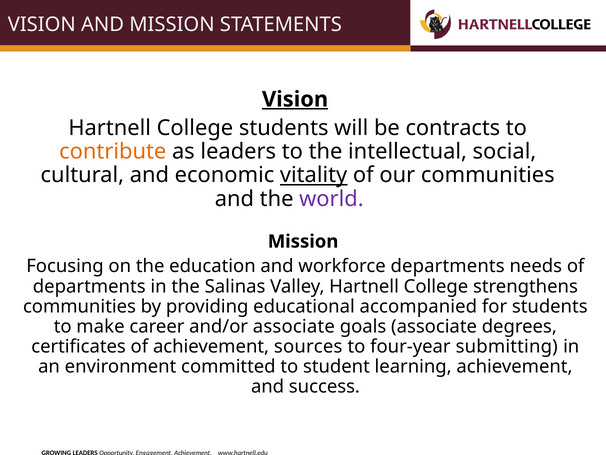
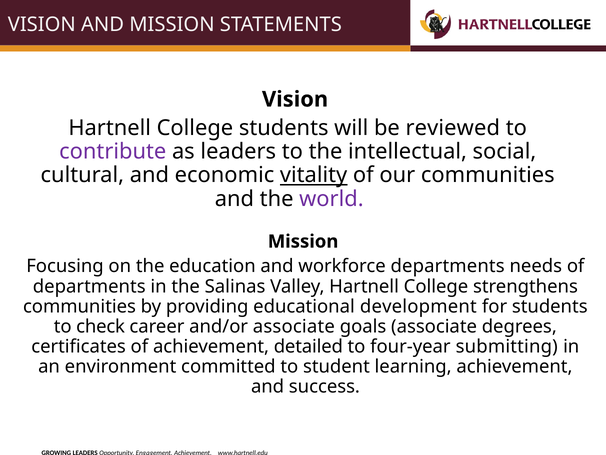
Vision underline: present -> none (295, 99)
contracts: contracts -> reviewed (453, 128)
contribute colour: orange -> purple (113, 151)
accompanied: accompanied -> development (418, 306)
make: make -> check (101, 326)
sources: sources -> detailed (308, 346)
